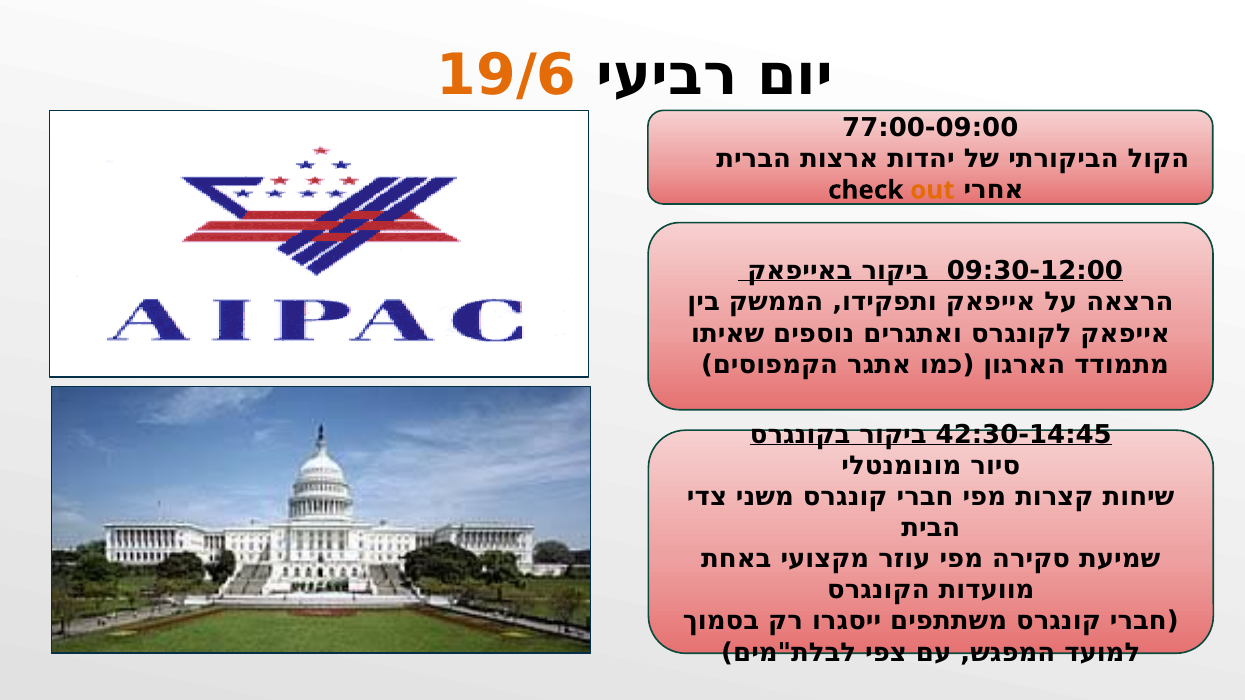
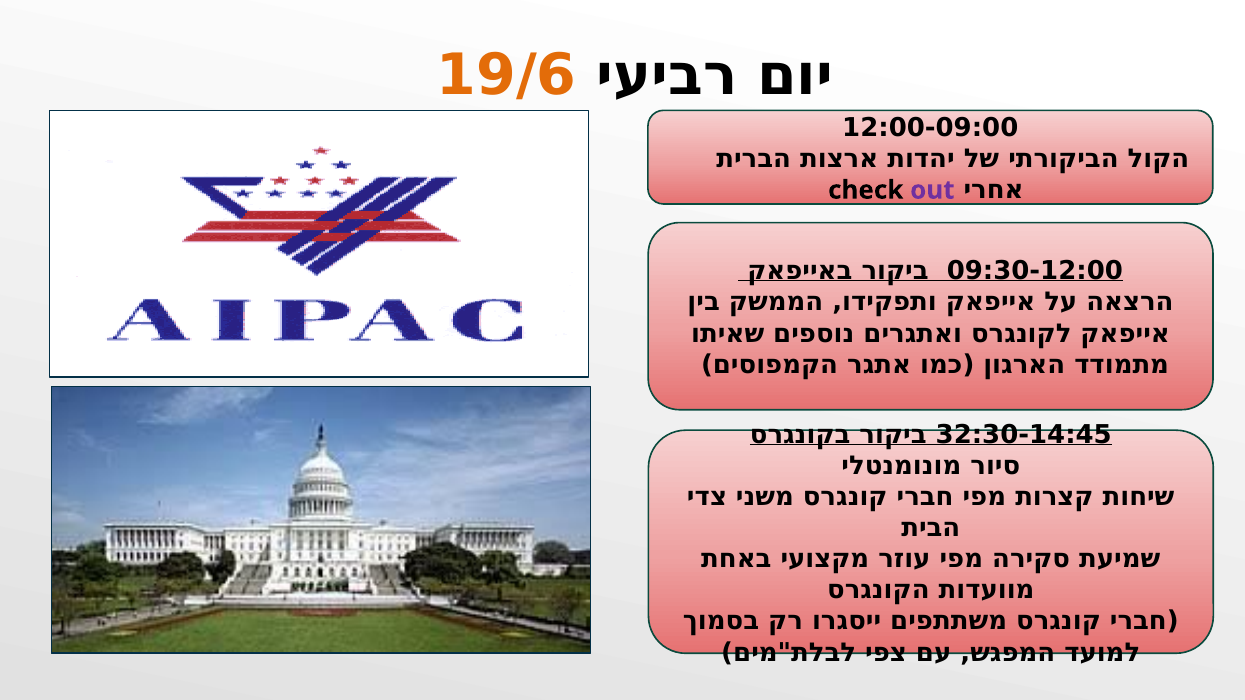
77:00-09:00: 77:00-09:00 -> 12:00-09:00 (930, 128)
out colour: orange -> purple (932, 190)
42:30-14:45: 42:30-14:45 -> 32:30-14:45 (1024, 435)
